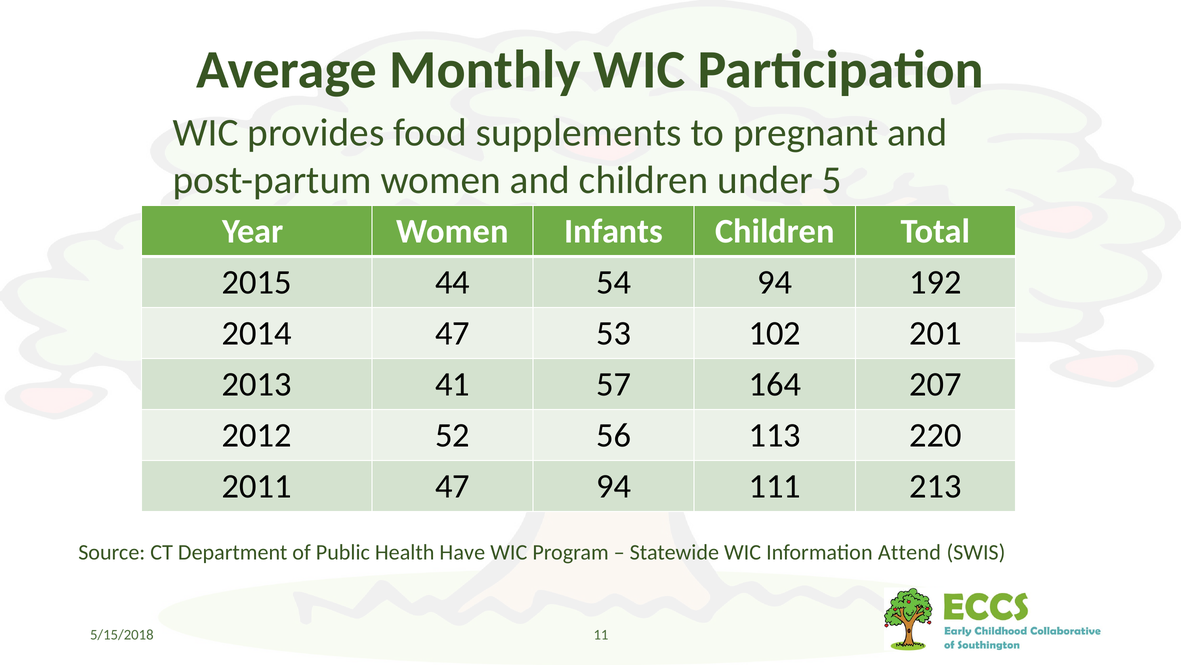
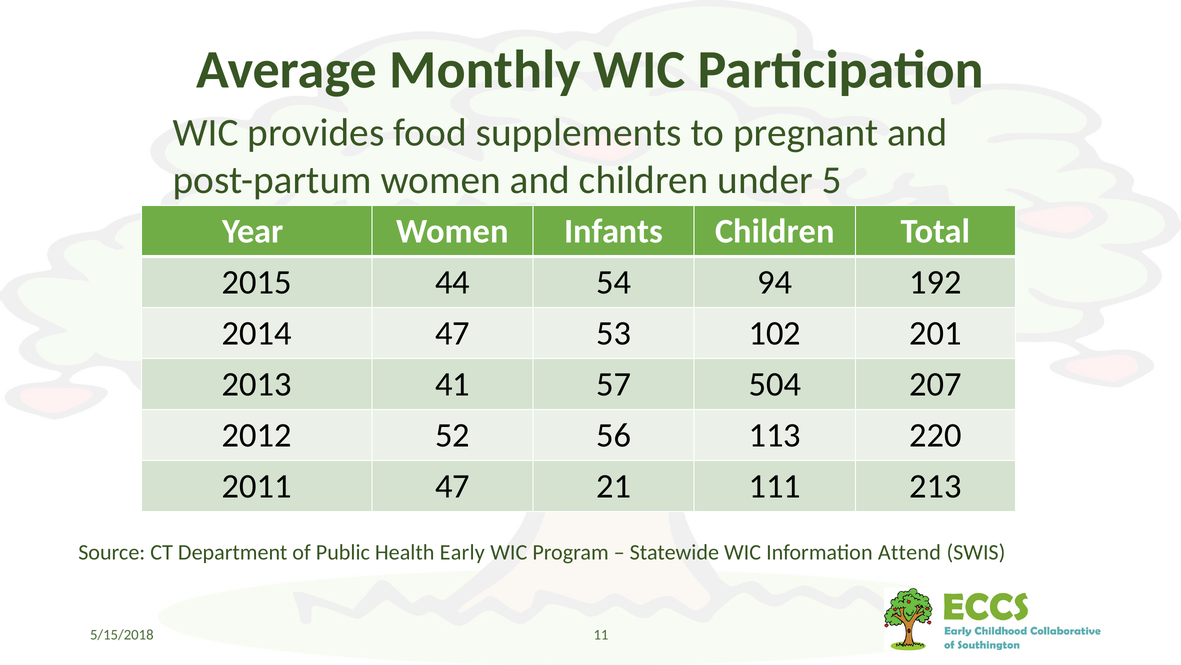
164: 164 -> 504 (775, 384)
47 94: 94 -> 21 (614, 486)
Have: Have -> Early (462, 552)
